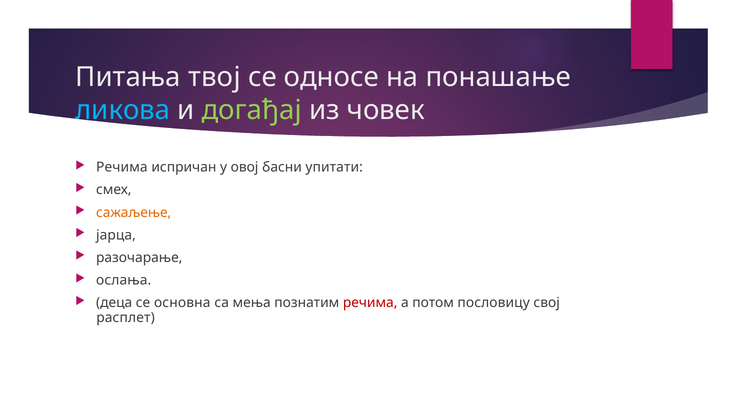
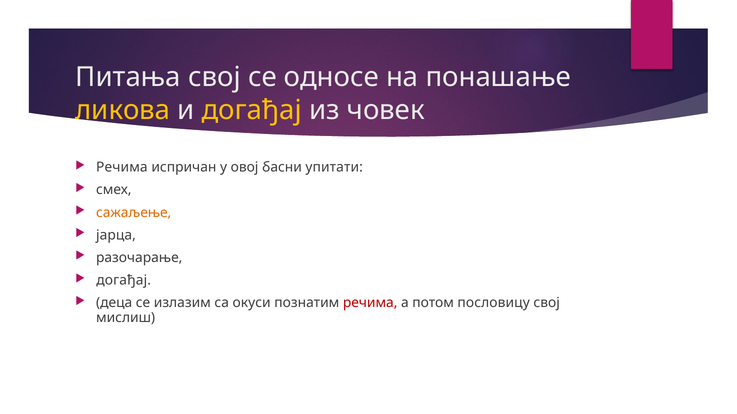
Питања твој: твој -> свој (215, 77)
ликова colour: light blue -> yellow (123, 110)
догађај colour: light green -> yellow (252, 110)
ослања: ослања -> догађај (124, 281)
основна: основна -> излазим (182, 303)
мења: мења -> окуси (252, 303)
расплет: расплет -> мислиш (126, 318)
